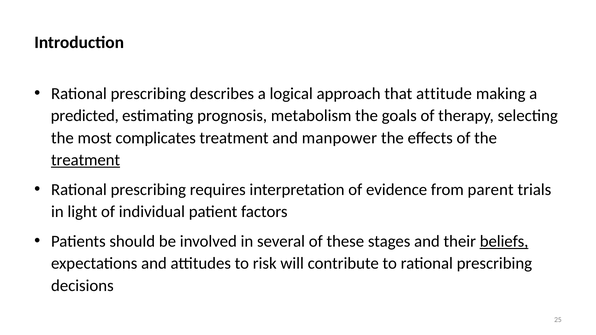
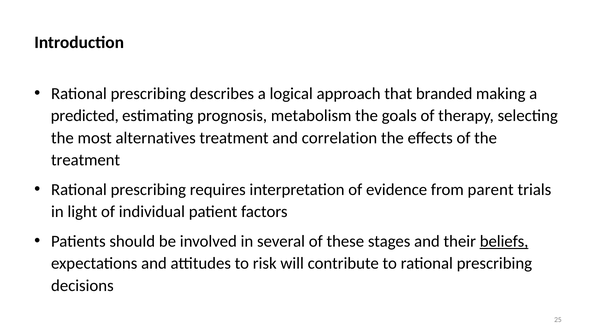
attitude: attitude -> branded (444, 94)
complicates: complicates -> alternatives (156, 138)
manpower: manpower -> correlation (339, 138)
treatment underline: present -> none (86, 160)
